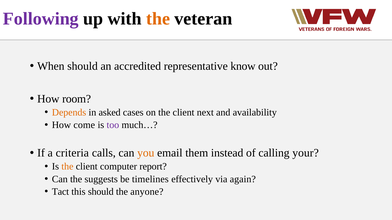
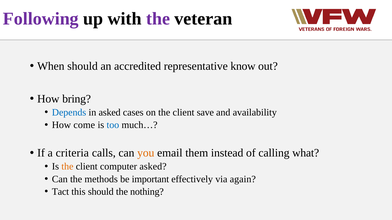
the colour: orange -> purple (158, 19)
room: room -> bring (77, 99)
Depends colour: orange -> blue (69, 113)
next: next -> save (205, 113)
too colour: purple -> blue (113, 125)
your: your -> what (306, 153)
computer report: report -> asked (153, 167)
suggests: suggests -> methods (101, 179)
timelines: timelines -> important (150, 179)
anyone: anyone -> nothing (147, 192)
